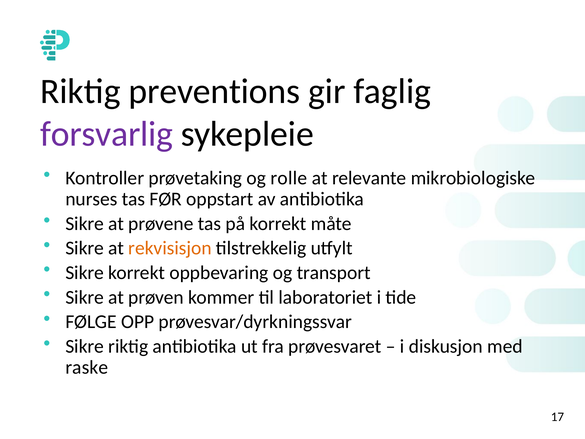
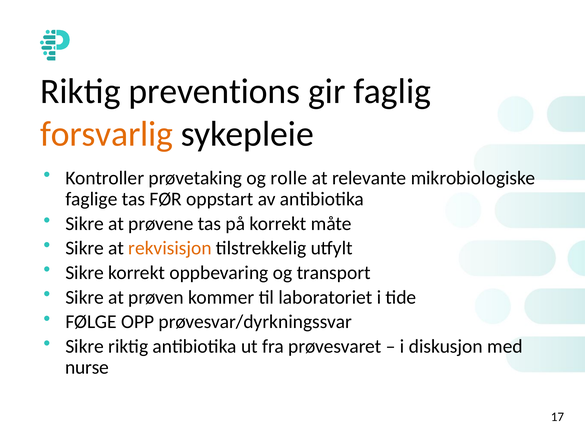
forsvarlig colour: purple -> orange (107, 134)
nurses: nurses -> faglige (91, 199)
raske: raske -> nurse (87, 367)
